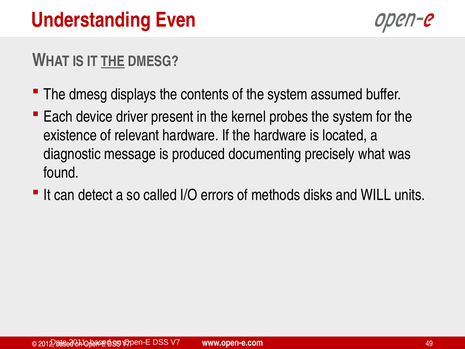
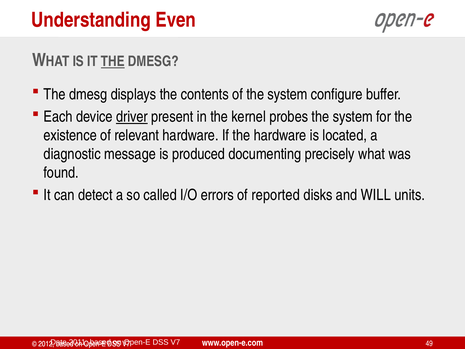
assumed: assumed -> configure (337, 94)
driver underline: none -> present (132, 117)
methods: methods -> reported (276, 195)
